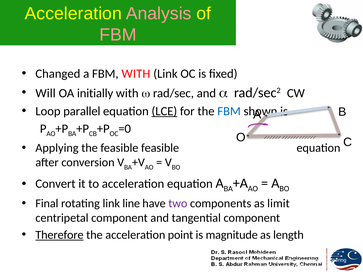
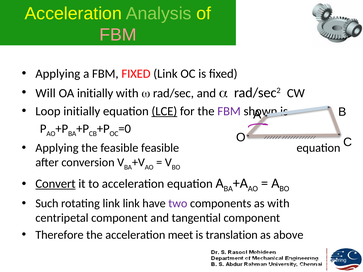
Analysis colour: pink -> light green (159, 14)
Changed: Changed -> Applying (58, 74)
FBM WITH: WITH -> FIXED (136, 74)
Loop parallel: parallel -> initially (82, 111)
FBM colour: blue -> purple (229, 111)
Convert underline: none -> present (55, 184)
Final: Final -> Such (47, 204)
link line: line -> link (131, 204)
as limit: limit -> with (278, 204)
Therefore underline: present -> none (59, 235)
point: point -> meet (181, 235)
magnitude: magnitude -> translation (232, 235)
length: length -> above (288, 235)
